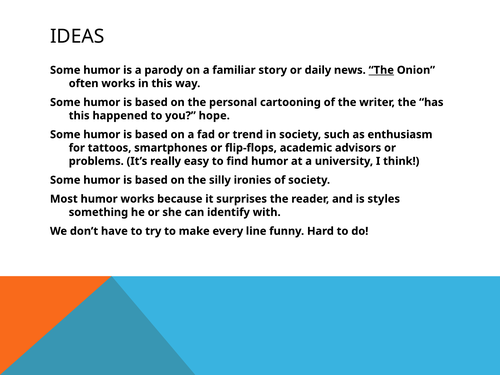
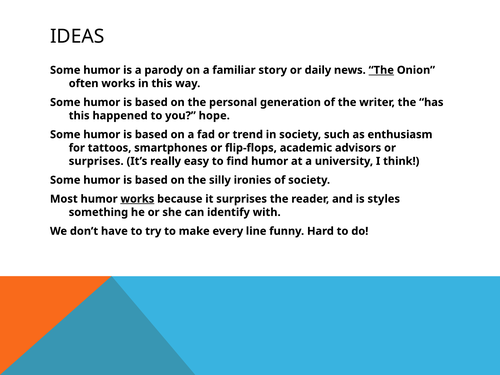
cartooning: cartooning -> generation (290, 102)
problems: problems -> surprises (96, 161)
works underline: none -> present (137, 199)
